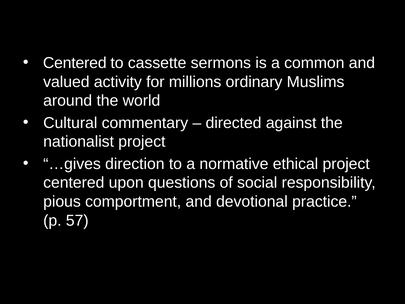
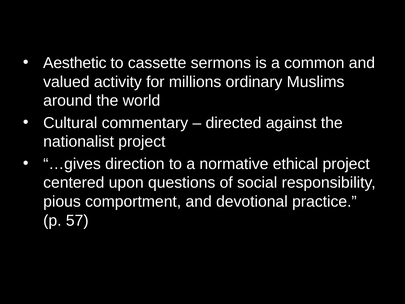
Centered: Centered -> Aesthetic (75, 63)
